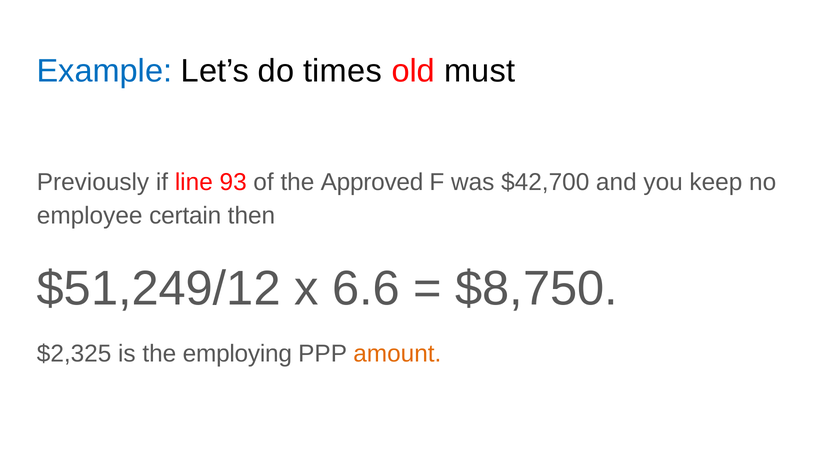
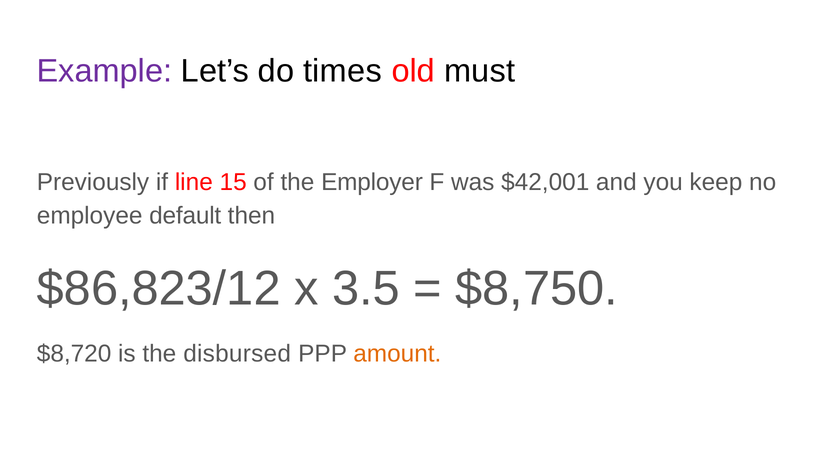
Example colour: blue -> purple (104, 71)
93: 93 -> 15 (233, 182)
Approved: Approved -> Employer (372, 182)
$42,700: $42,700 -> $42,001 (545, 182)
certain: certain -> default (185, 216)
$51,249/12: $51,249/12 -> $86,823/12 (159, 289)
6.6: 6.6 -> 3.5 (366, 289)
$2,325: $2,325 -> $8,720 (74, 354)
employing: employing -> disbursed (237, 354)
